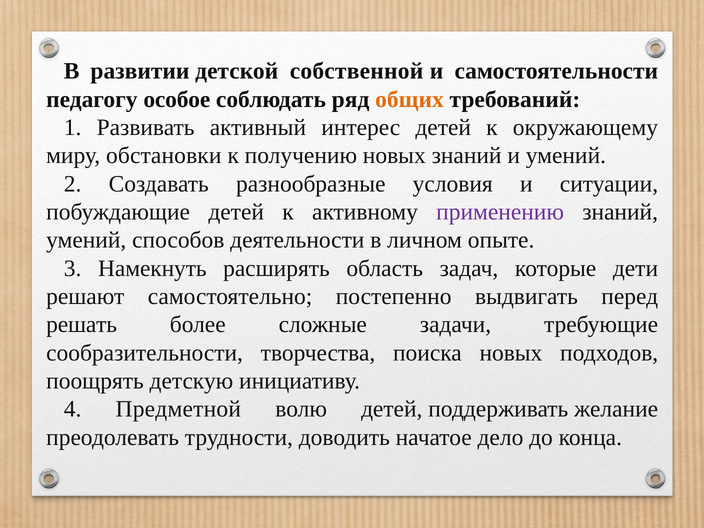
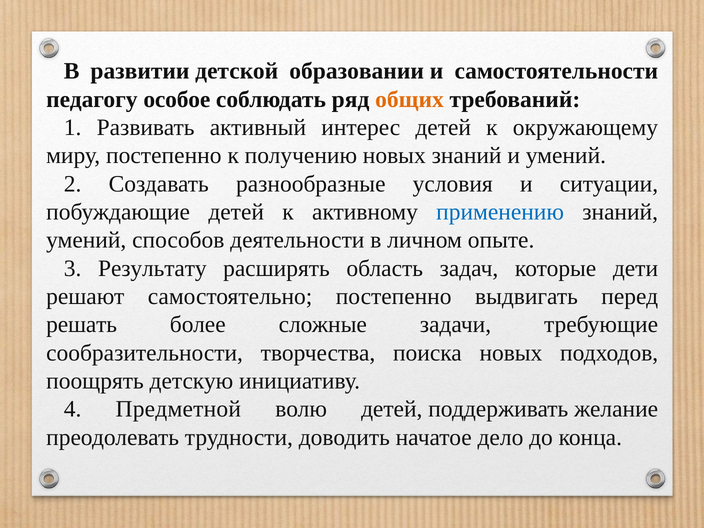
собственной: собственной -> образовании (357, 71)
миру обстановки: обстановки -> постепенно (164, 156)
применению colour: purple -> blue (500, 212)
Намекнуть: Намекнуть -> Результату (152, 268)
